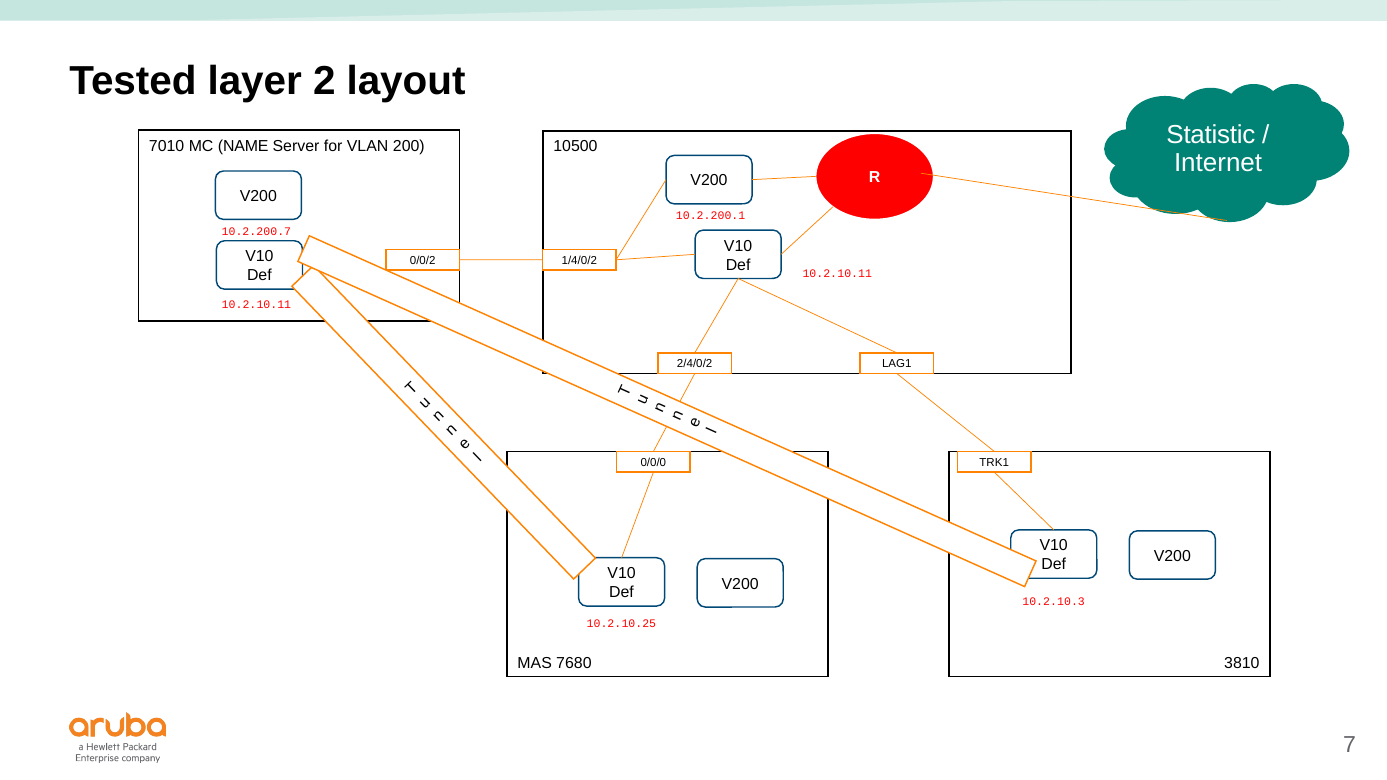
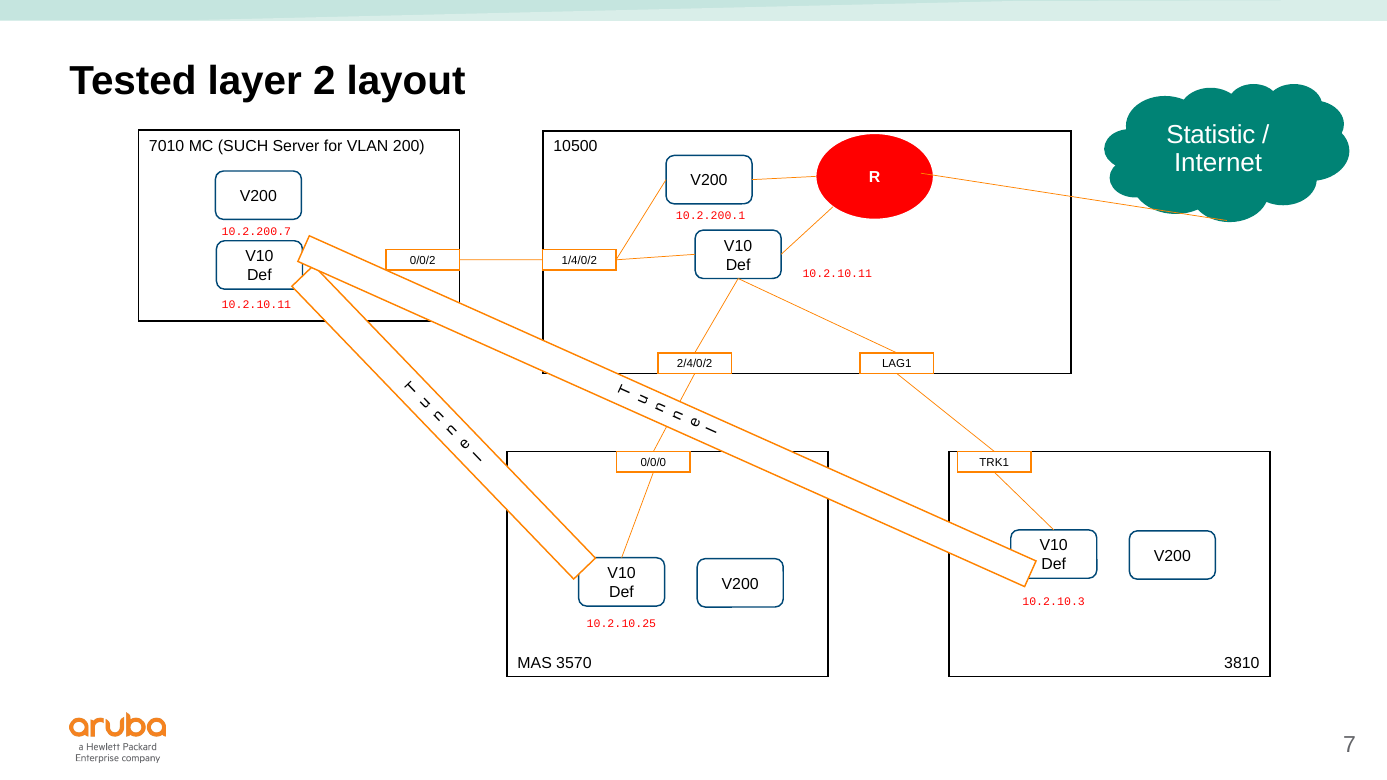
NAME: NAME -> SUCH (243, 146)
7680: 7680 -> 3570 (574, 663)
